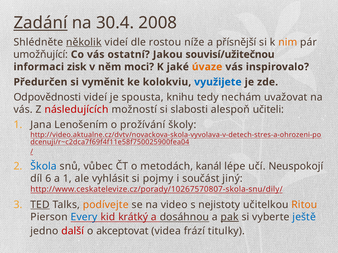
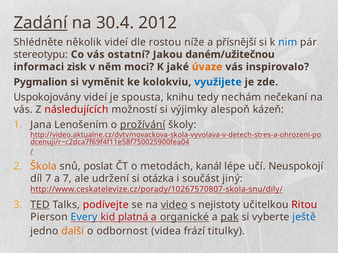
2008: 2008 -> 2012 (158, 23)
několik underline: present -> none (84, 42)
nim colour: orange -> blue (288, 42)
umožňující: umožňující -> stereotypu (41, 55)
souvisí/užitečnou: souvisí/užitečnou -> daném/užitečnou (230, 55)
Předurčen: Předurčen -> Pygmalion (41, 82)
Odpovědnosti: Odpovědnosti -> Uspokojovány (47, 97)
uvažovat: uvažovat -> nečekaní (286, 97)
slabosti: slabosti -> výjimky (189, 110)
učiteli: učiteli -> kázeň (268, 110)
prožívání underline: none -> present (143, 125)
Škola colour: blue -> orange (44, 167)
vůbec: vůbec -> poslat (98, 167)
díl 6: 6 -> 7 (48, 179)
a 1: 1 -> 7 (67, 179)
vyhlásit: vyhlásit -> udržení (111, 179)
pojmy: pojmy -> otázka (158, 179)
podívejte colour: orange -> red (106, 205)
video underline: none -> present (174, 205)
Ritou colour: orange -> red (304, 205)
krátký: krátký -> platná (133, 217)
dosáhnou: dosáhnou -> organické (184, 217)
další colour: red -> orange (73, 232)
akceptovat: akceptovat -> odbornost (122, 232)
